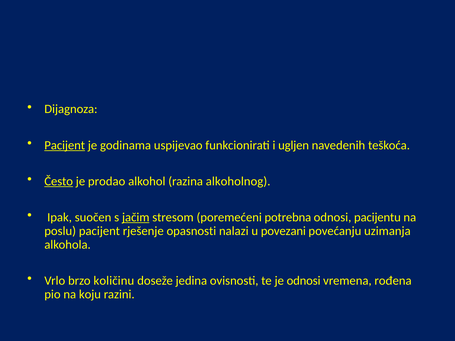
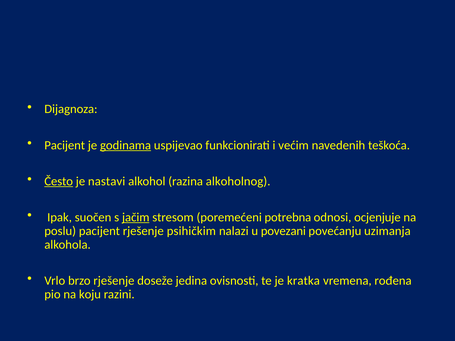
Pacijent underline: present -> none (65, 145)
godinama underline: none -> present (126, 145)
ugljen: ugljen -> većim (293, 145)
prodao: prodao -> nastavi (107, 181)
pacijentu: pacijentu -> ocjenjuje (377, 217)
opasnosti: opasnosti -> psihičkim (191, 231)
brzo količinu: količinu -> rješenje (114, 281)
je odnosi: odnosi -> kratka (303, 281)
